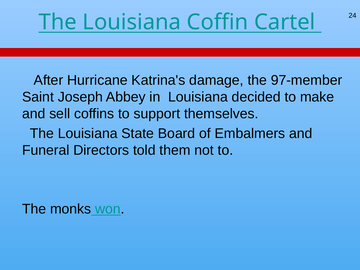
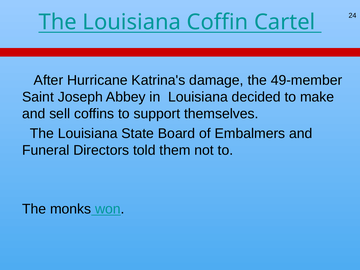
97-member: 97-member -> 49-member (307, 80)
